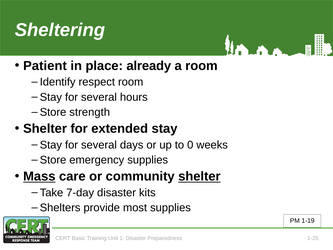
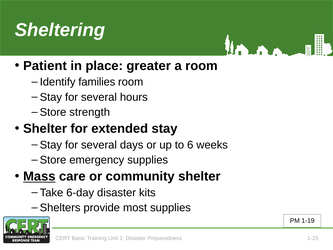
already: already -> greater (149, 66)
respect: respect -> families (97, 82)
0: 0 -> 6 (190, 145)
shelter underline: present -> none (199, 176)
7-day: 7-day -> 6-day (80, 192)
